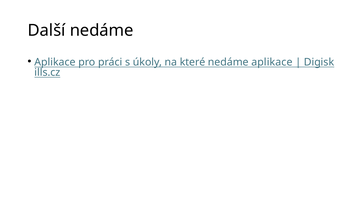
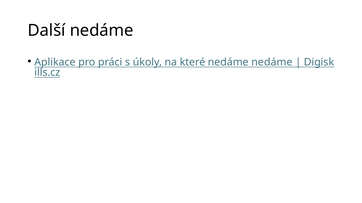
nedáme aplikace: aplikace -> nedáme (272, 62)
